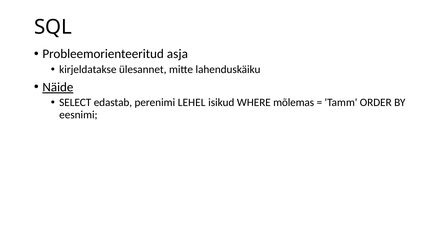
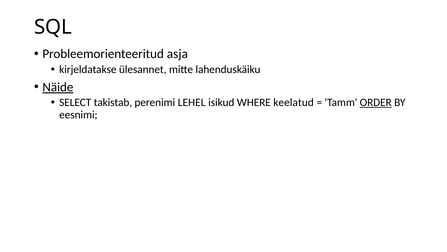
edastab: edastab -> takistab (113, 102)
mõlemas: mõlemas -> keelatud (294, 102)
ORDER underline: none -> present (376, 102)
